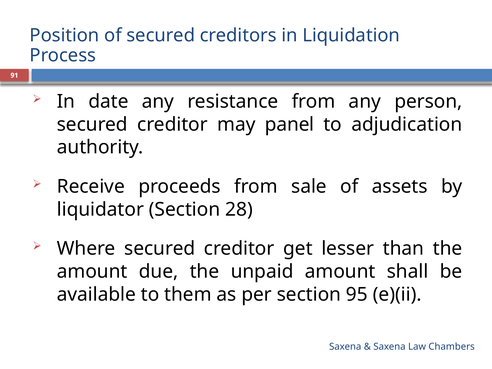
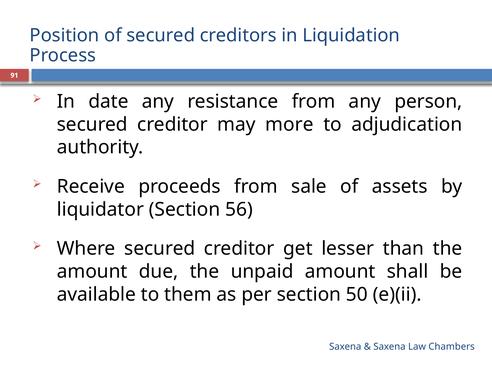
panel: panel -> more (289, 124)
28: 28 -> 56 (239, 209)
95: 95 -> 50 (357, 294)
